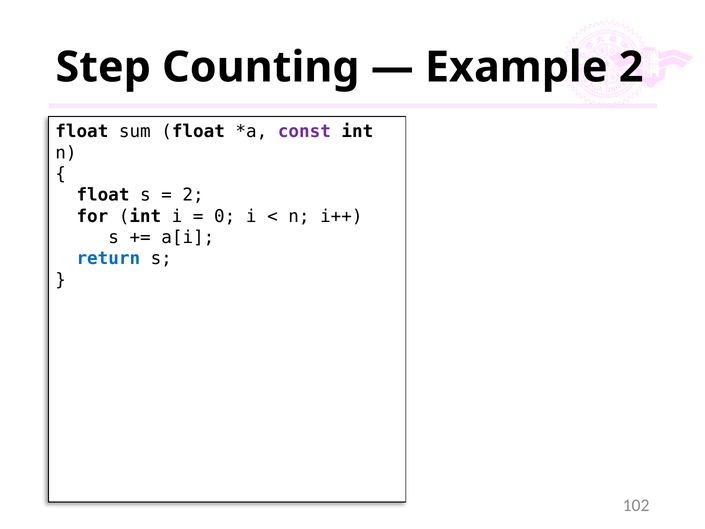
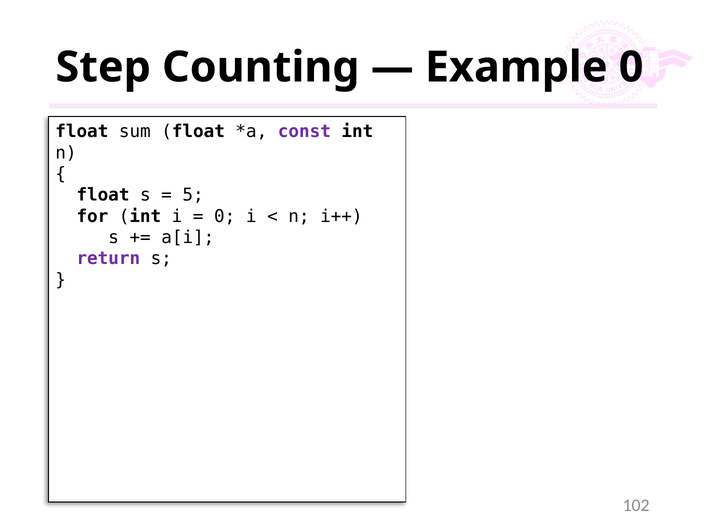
Example 2: 2 -> 0 (631, 67)
2: 2 -> 5 (193, 195)
return colour: blue -> purple (108, 259)
